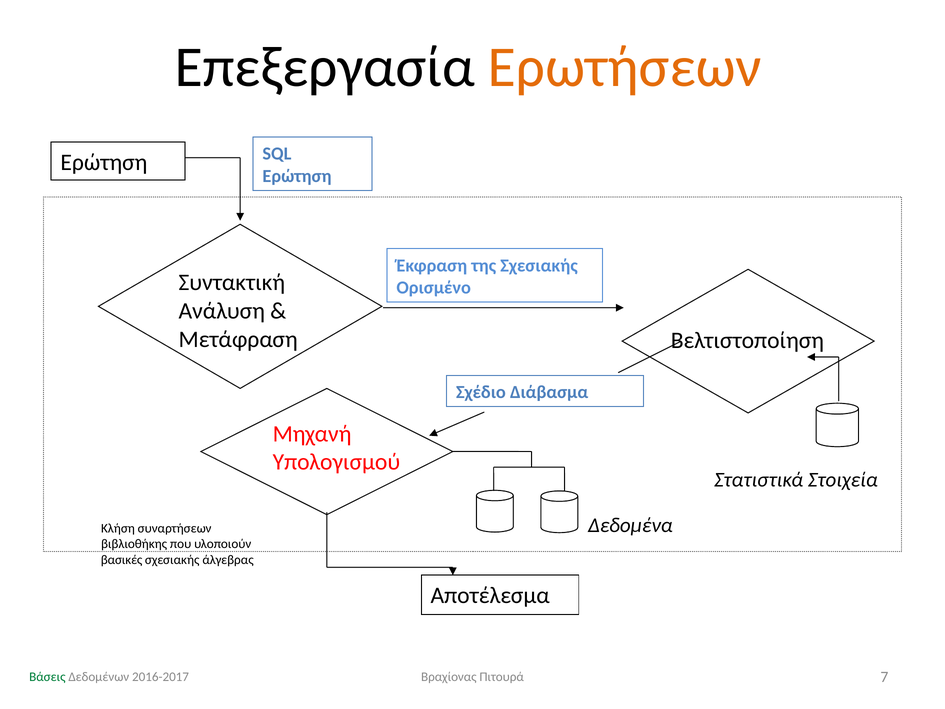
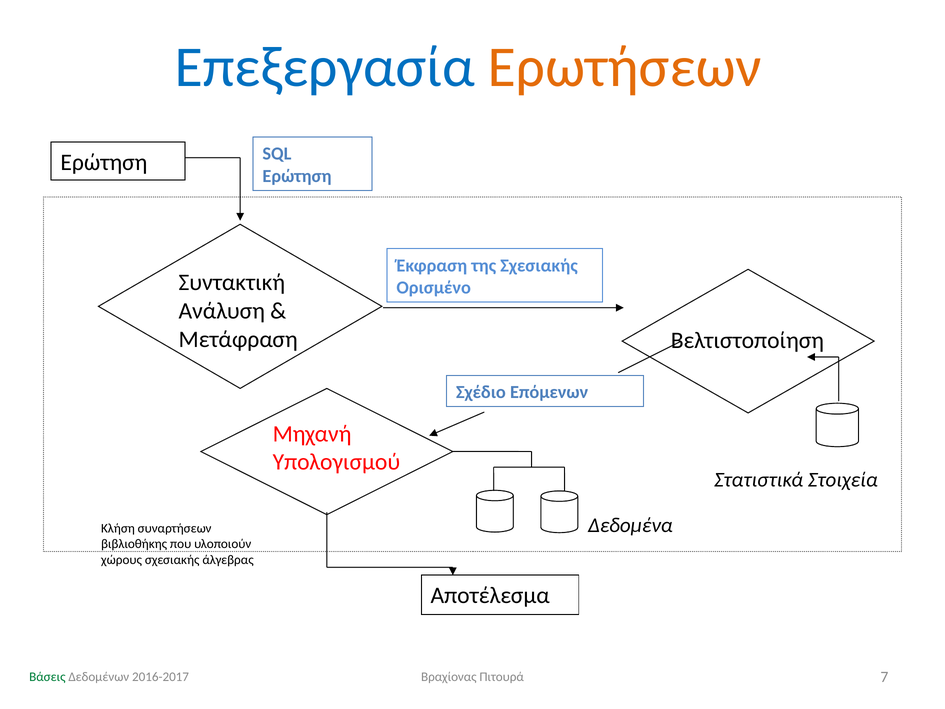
Επεξεργασία colour: black -> blue (325, 67)
Διάβασμα: Διάβασμα -> Επόμενων (549, 392)
βασικές: βασικές -> χώρους (122, 560)
